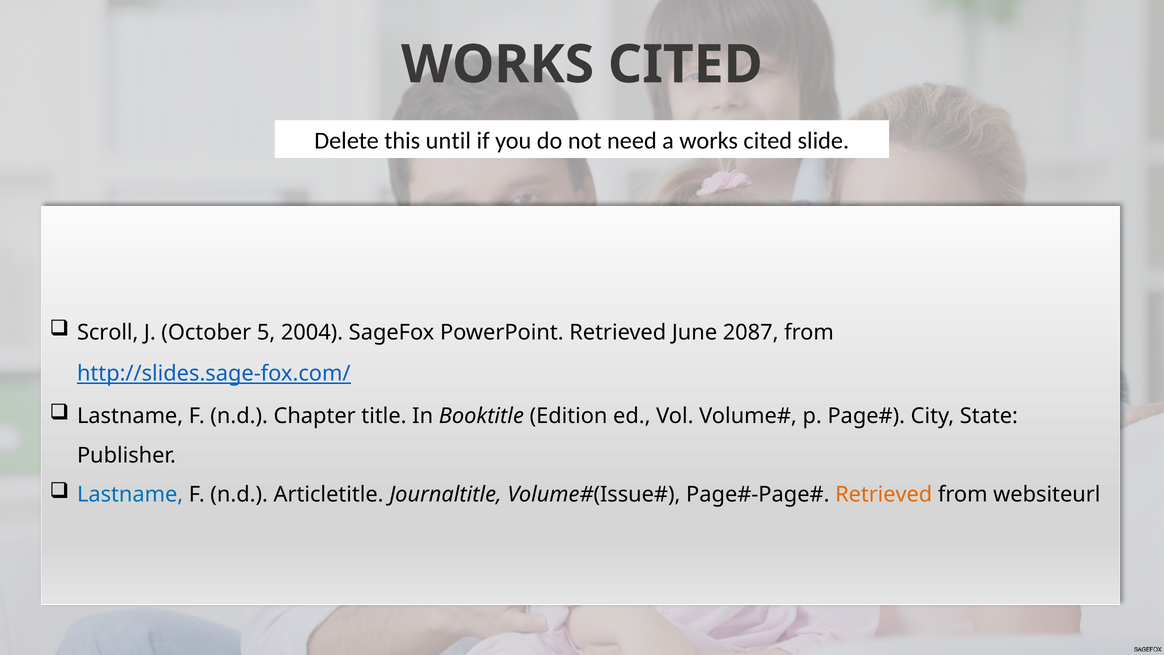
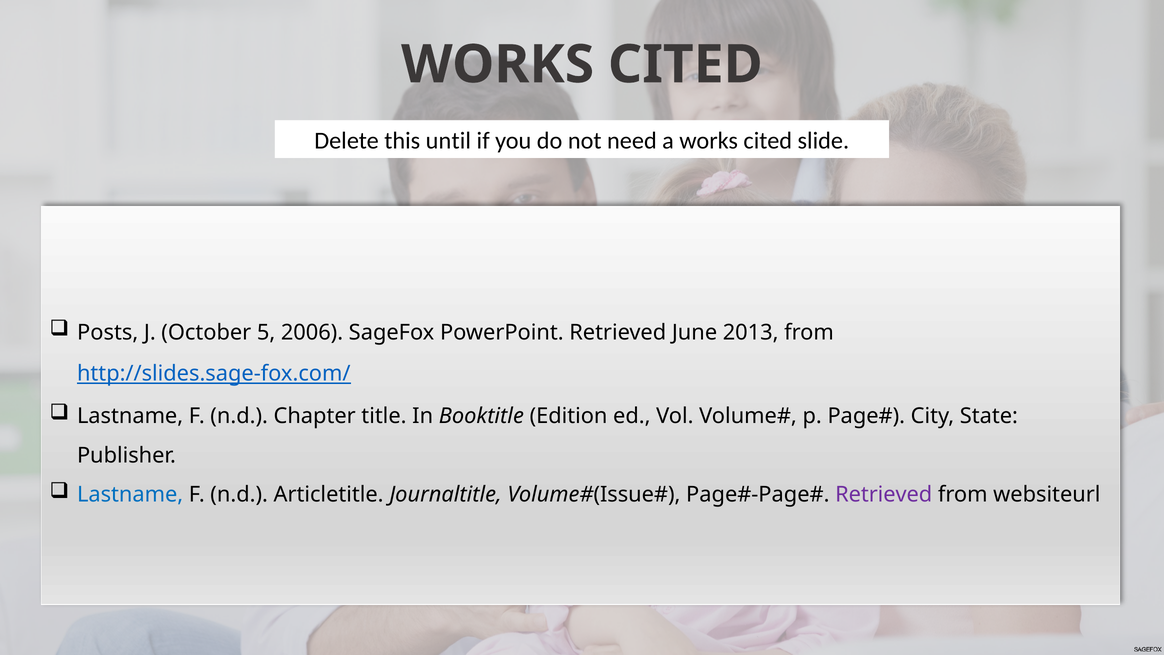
Scroll: Scroll -> Posts (108, 332)
2004: 2004 -> 2006 (312, 332)
2087: 2087 -> 2013 (751, 332)
Retrieved colour: orange -> purple (884, 495)
